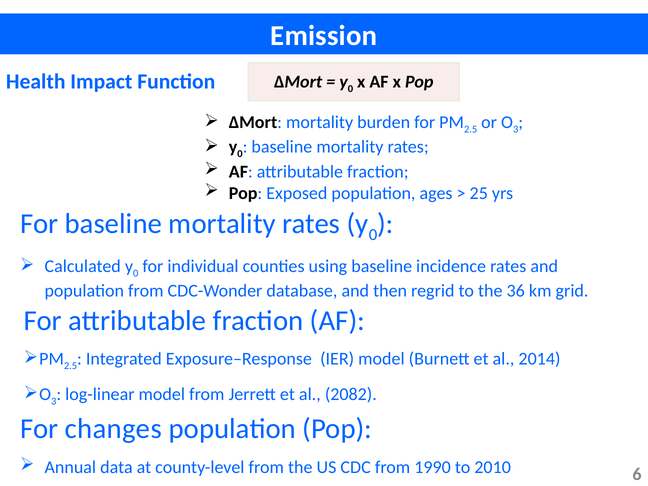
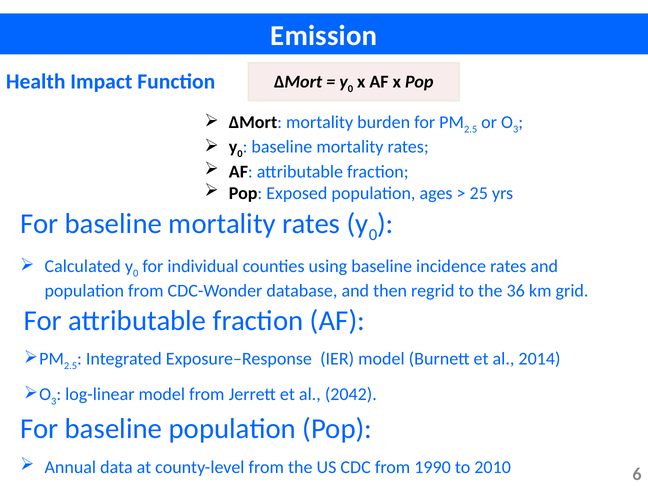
2082: 2082 -> 2042 (351, 394)
changes: changes -> baseline (113, 429)
